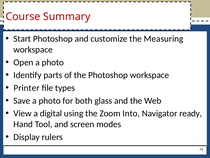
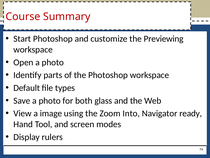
Measuring: Measuring -> Previewing (164, 39)
Printer: Printer -> Default (27, 88)
digital: digital -> image (51, 113)
